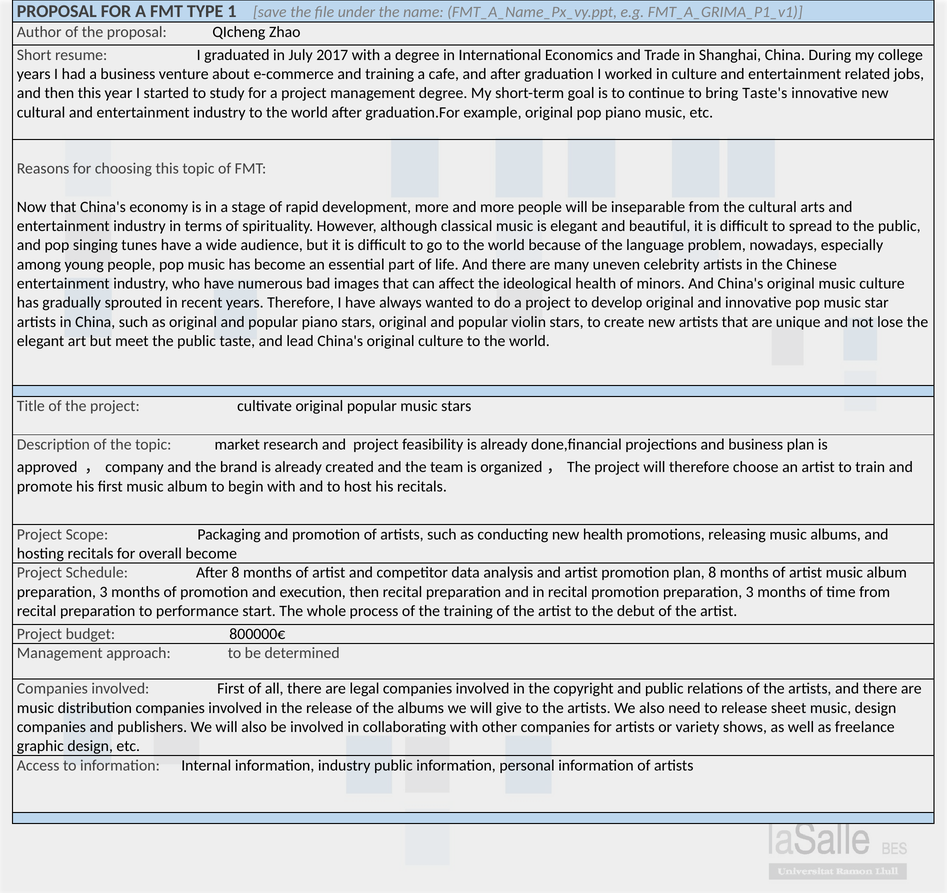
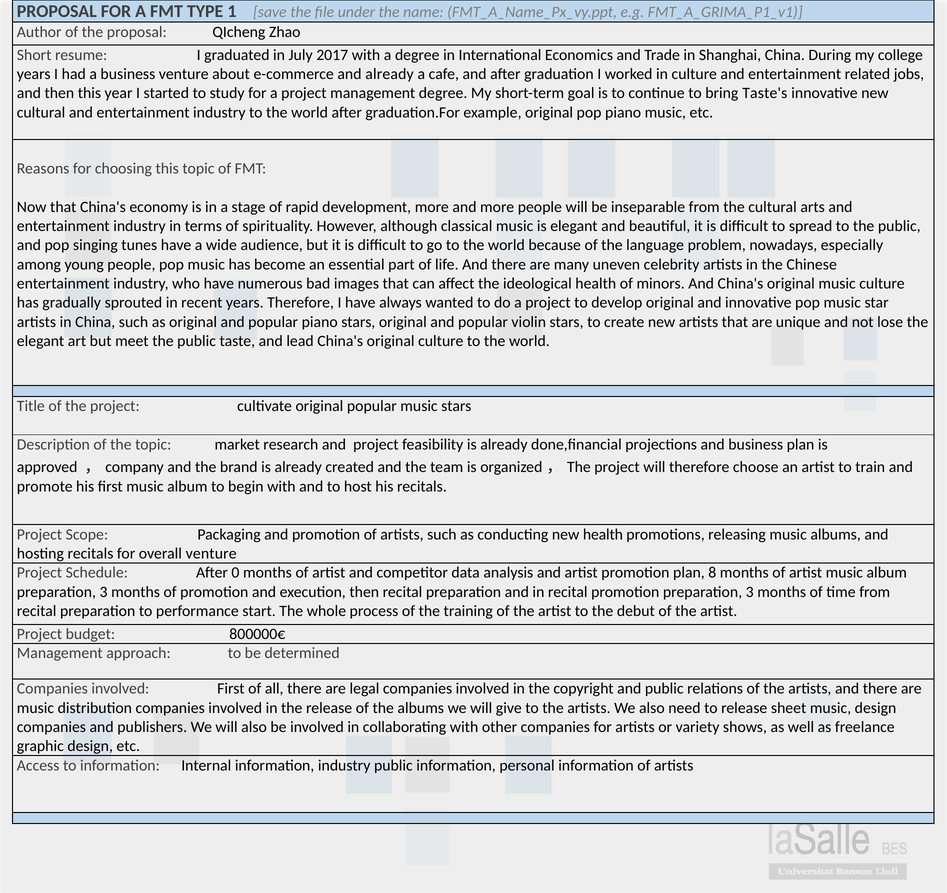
and training: training -> already (390, 74)
overall become: become -> venture (211, 553)
After 8: 8 -> 0 (235, 573)
